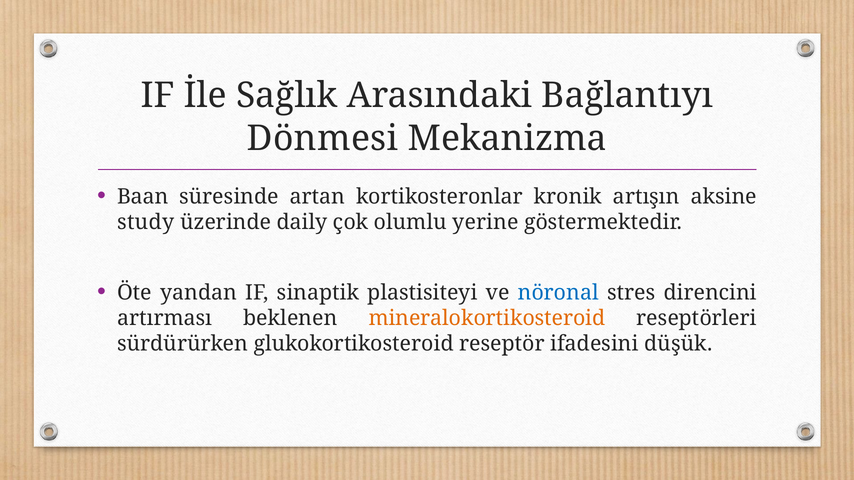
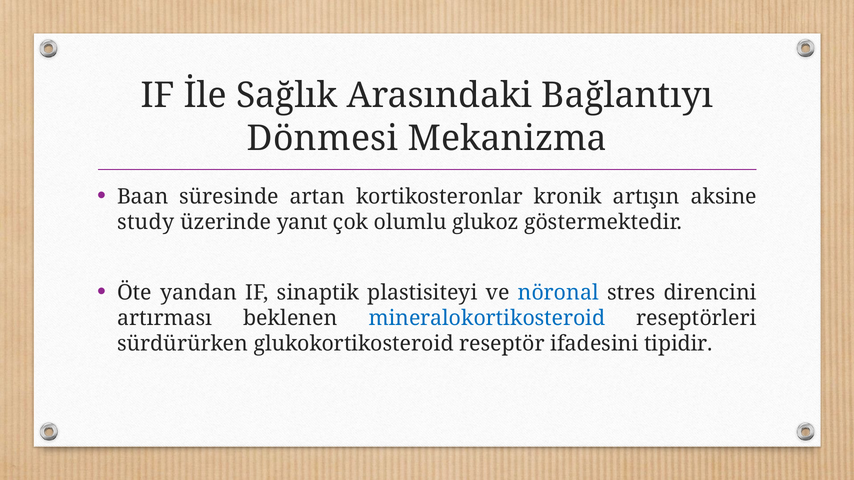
daily: daily -> yanıt (302, 222)
yerine: yerine -> glukoz (486, 222)
mineralokortikosteroid colour: orange -> blue (487, 318)
düşük: düşük -> tipidir (678, 344)
